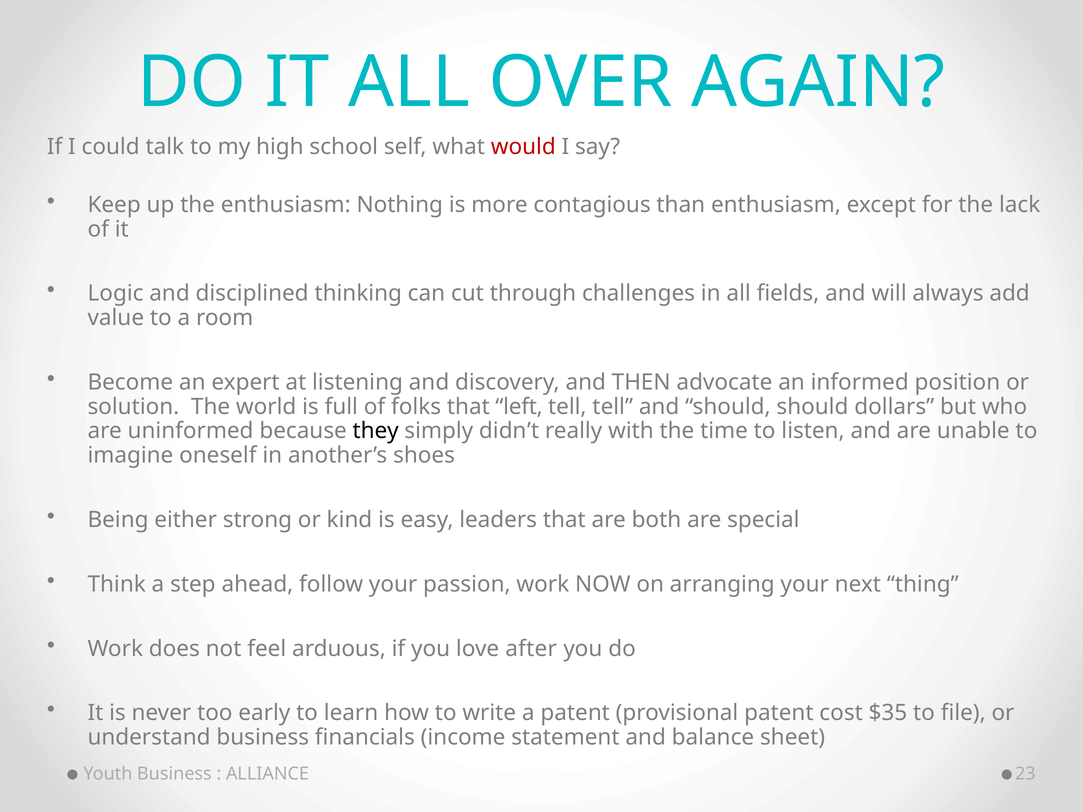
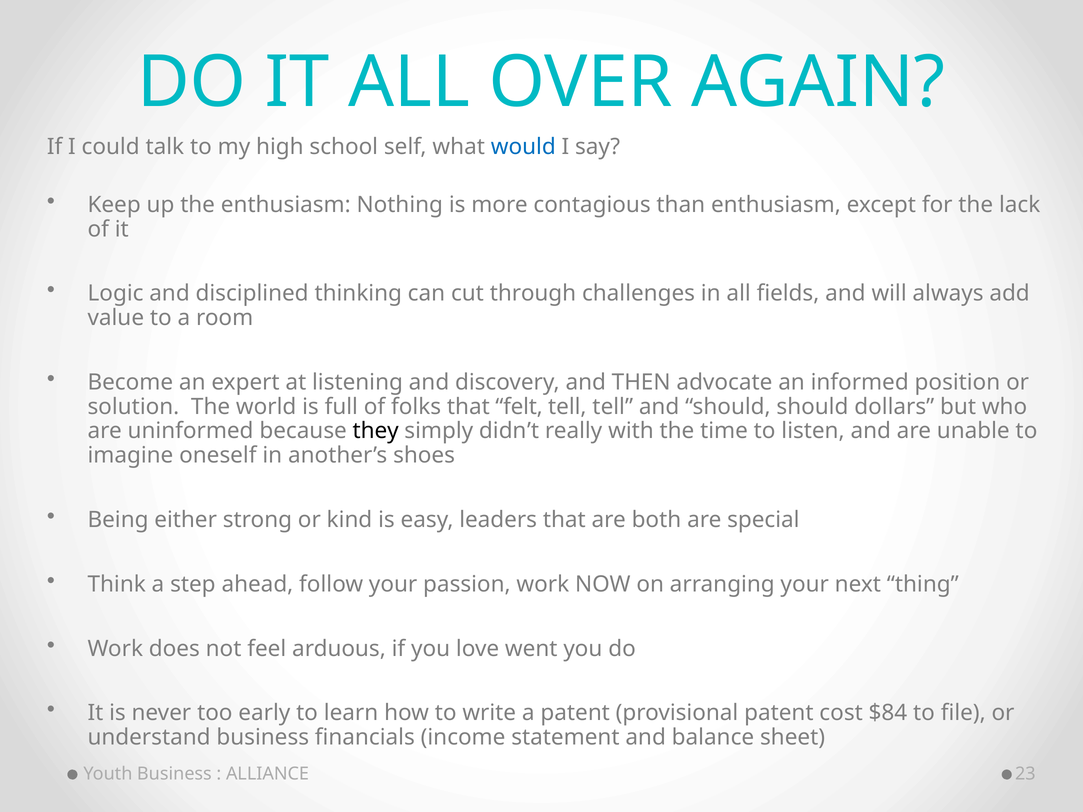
would colour: red -> blue (523, 147)
left: left -> felt (519, 407)
after: after -> went (531, 649)
$35: $35 -> $84 (888, 713)
